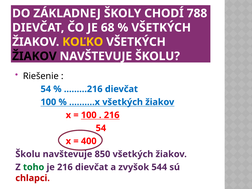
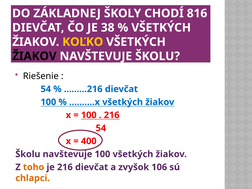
788: 788 -> 816 (197, 13)
68: 68 -> 38 (108, 28)
navštevuje 850: 850 -> 100 (102, 154)
toho colour: green -> orange (34, 167)
544: 544 -> 106 (159, 167)
chlapci colour: red -> orange (33, 178)
